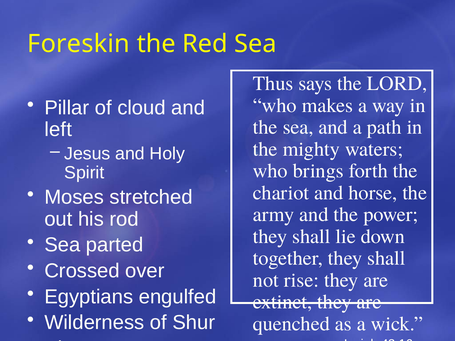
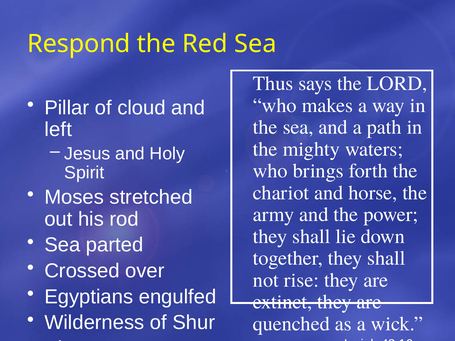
Foreskin: Foreskin -> Respond (79, 44)
